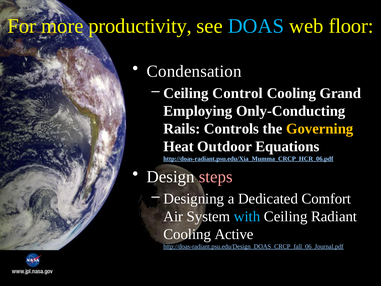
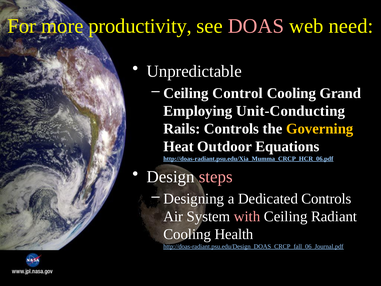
DOAS colour: light blue -> pink (256, 26)
floor: floor -> need (351, 26)
Condensation: Condensation -> Unpredictable (194, 71)
Only-Conducting: Only-Conducting -> Unit-Conducting (291, 111)
Dedicated Comfort: Comfort -> Controls (326, 199)
with colour: light blue -> pink (247, 216)
Active: Active -> Health (234, 234)
